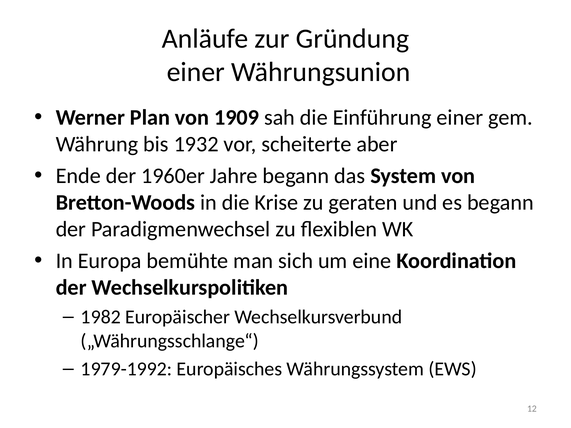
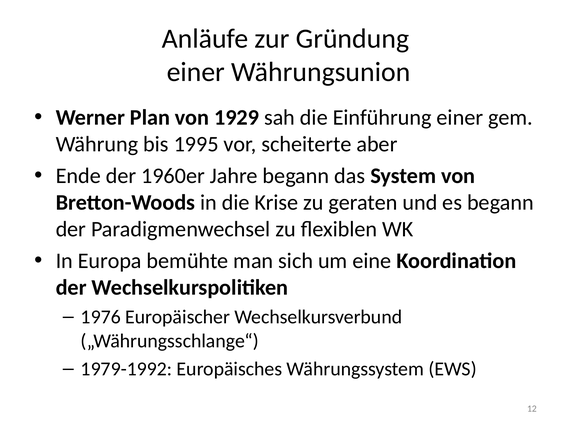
1909: 1909 -> 1929 (237, 118)
1932: 1932 -> 1995 (196, 144)
1982: 1982 -> 1976 (101, 317)
